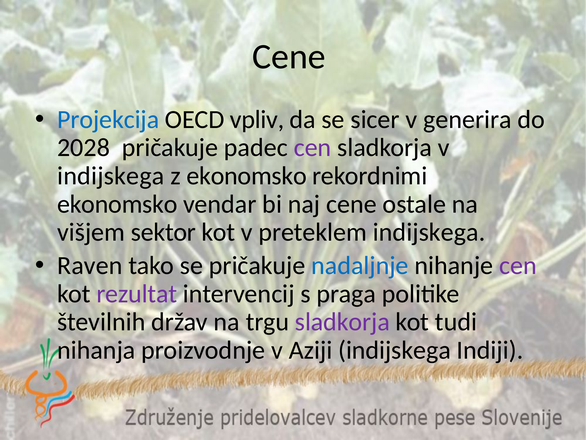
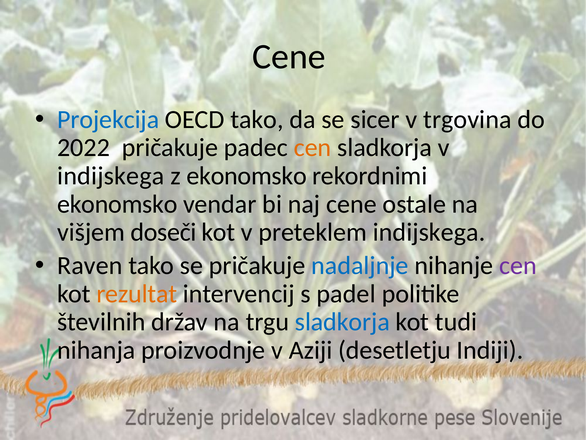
OECD vpliv: vpliv -> tako (257, 119)
generira: generira -> trgovina (467, 119)
2028: 2028 -> 2022 (84, 148)
cen colour: purple -> orange (312, 148)
sektor: sektor -> doseči (163, 232)
rezultat colour: purple -> orange (137, 293)
praga: praga -> padel (346, 293)
sladkorja colour: purple -> blue (342, 322)
Aziji indijskega: indijskega -> desetletju (395, 350)
